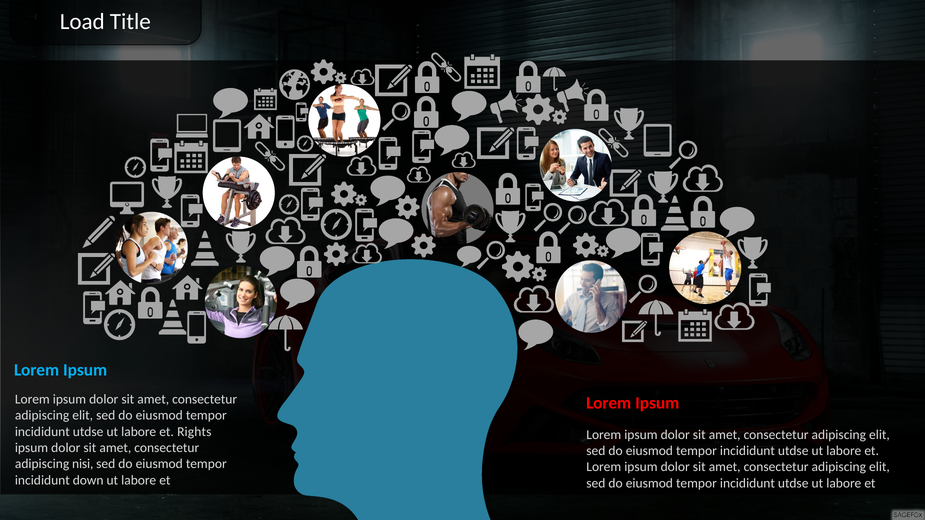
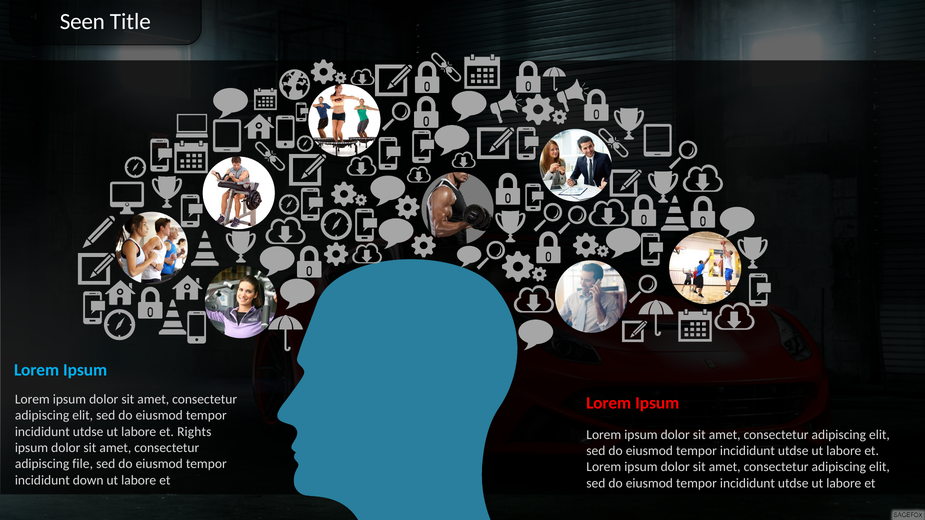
Load: Load -> Seen (82, 22)
nisi: nisi -> file (83, 464)
